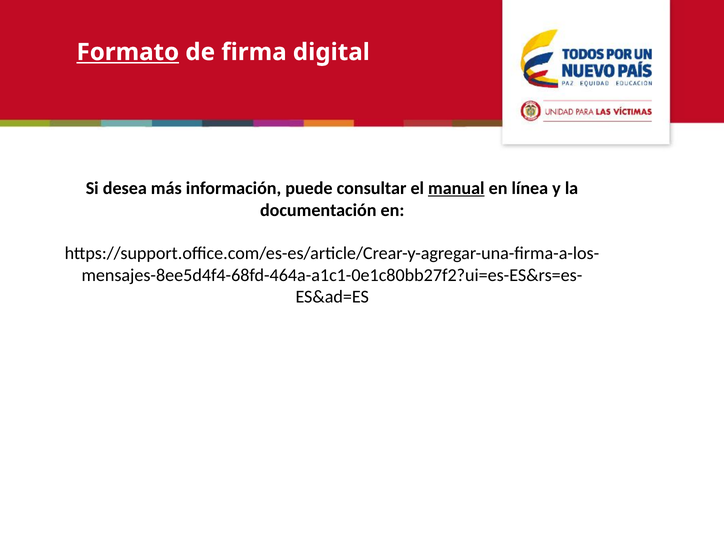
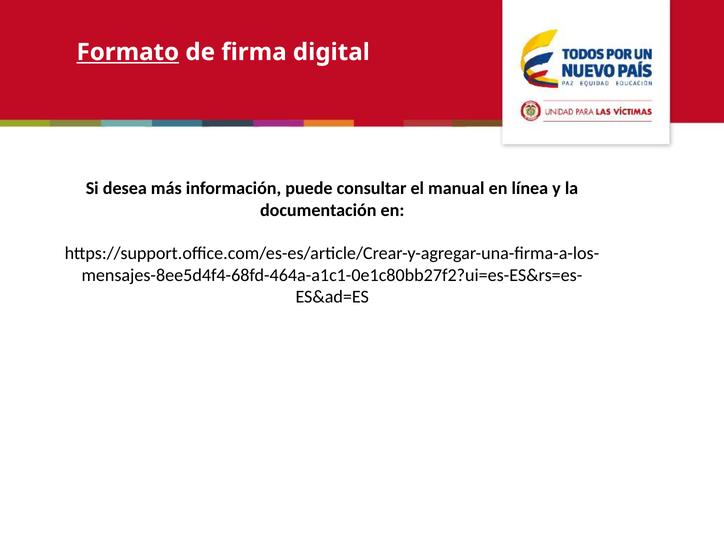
manual underline: present -> none (456, 188)
